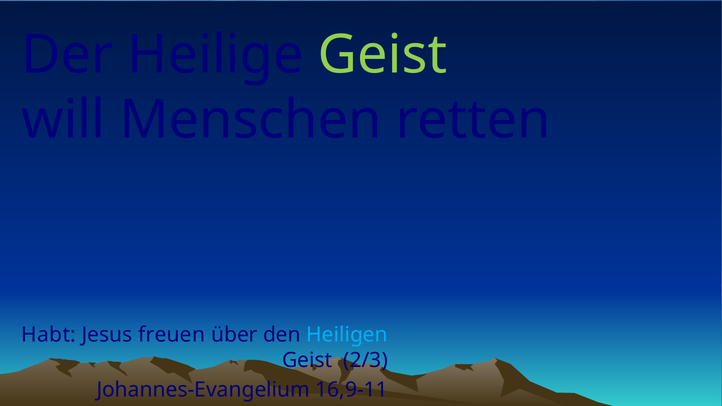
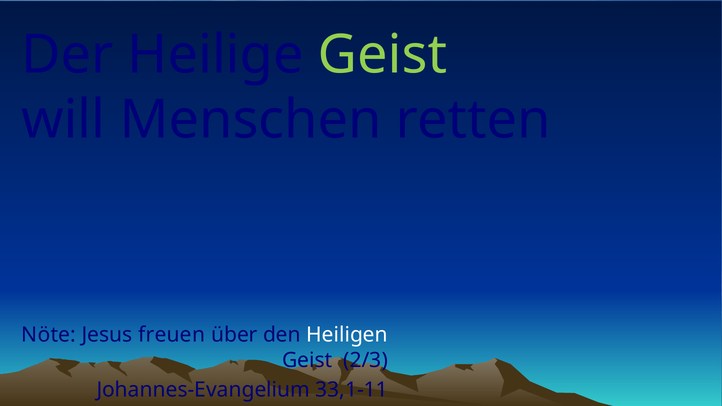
Habt: Habt -> Nöte (49, 335)
Heiligen colour: light blue -> white (347, 335)
16,9-11: 16,9-11 -> 33,1-11 (352, 390)
